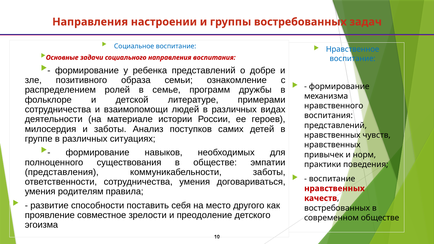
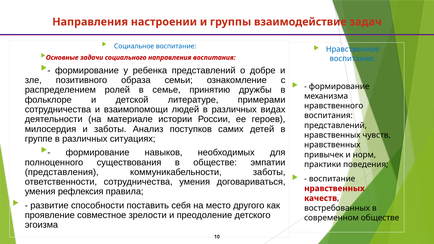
группы востребованных: востребованных -> взаимодействие (300, 22)
программ: программ -> принятию (210, 90)
родителям: родителям -> рефлексия (81, 192)
